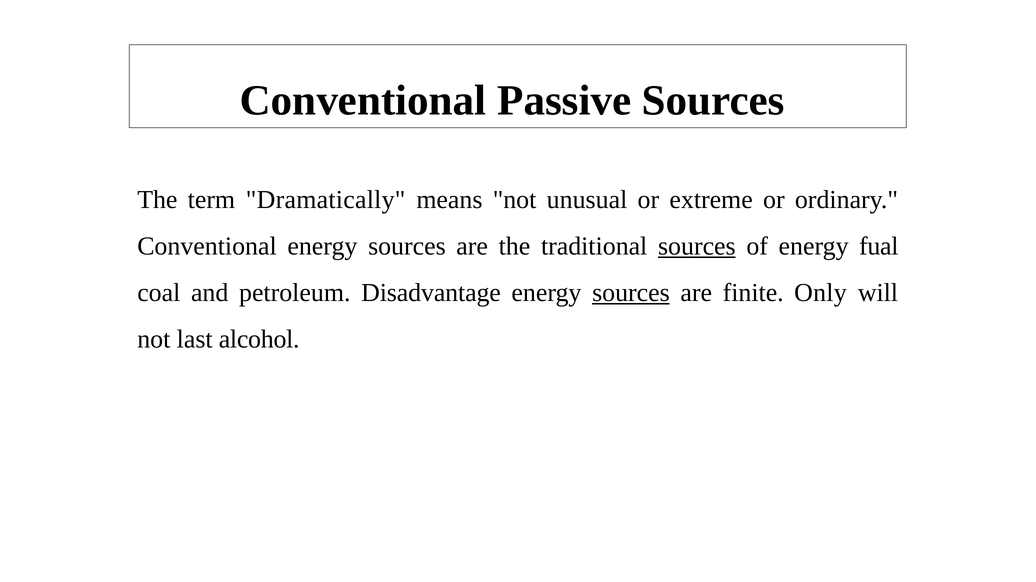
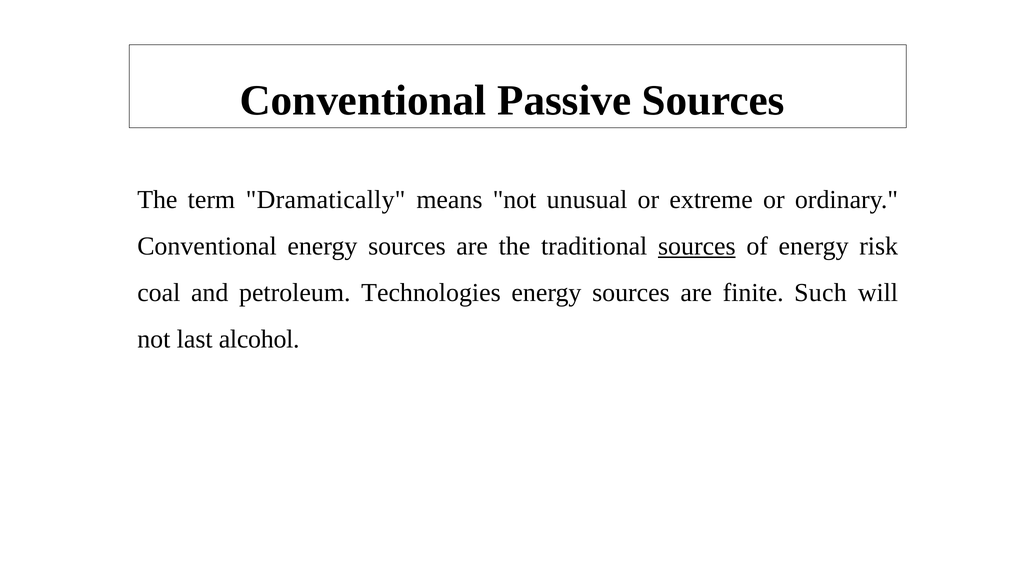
fual: fual -> risk (879, 246)
Disadvantage: Disadvantage -> Technologies (431, 293)
sources underline: present -> none (631, 293)
Only: Only -> Such (820, 293)
